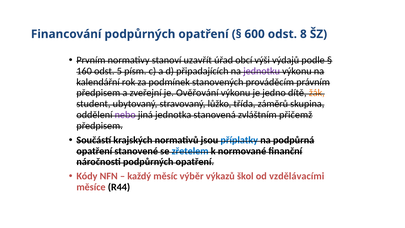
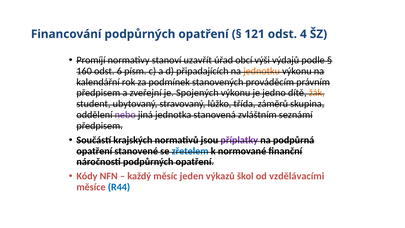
600: 600 -> 121 (255, 34)
8: 8 -> 4 (303, 34)
Prvním: Prvním -> Promíjí (91, 60)
5: 5 -> 6 (119, 71)
jednotku colour: purple -> orange (262, 71)
Ověřování: Ověřování -> Spojených (197, 93)
přičemž: přičemž -> seznámí (296, 115)
příplatky colour: blue -> purple (239, 140)
výběr: výběr -> jeden (192, 176)
R44 colour: black -> blue (119, 187)
